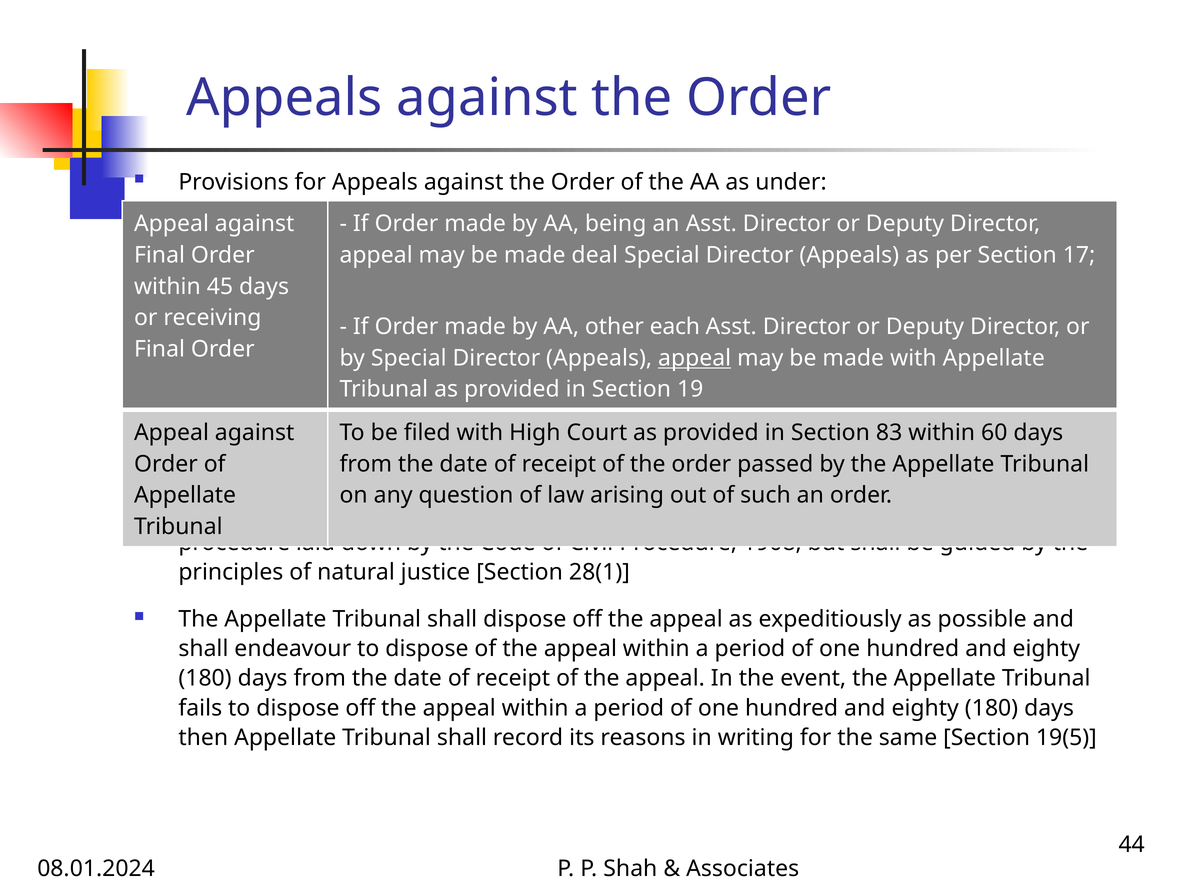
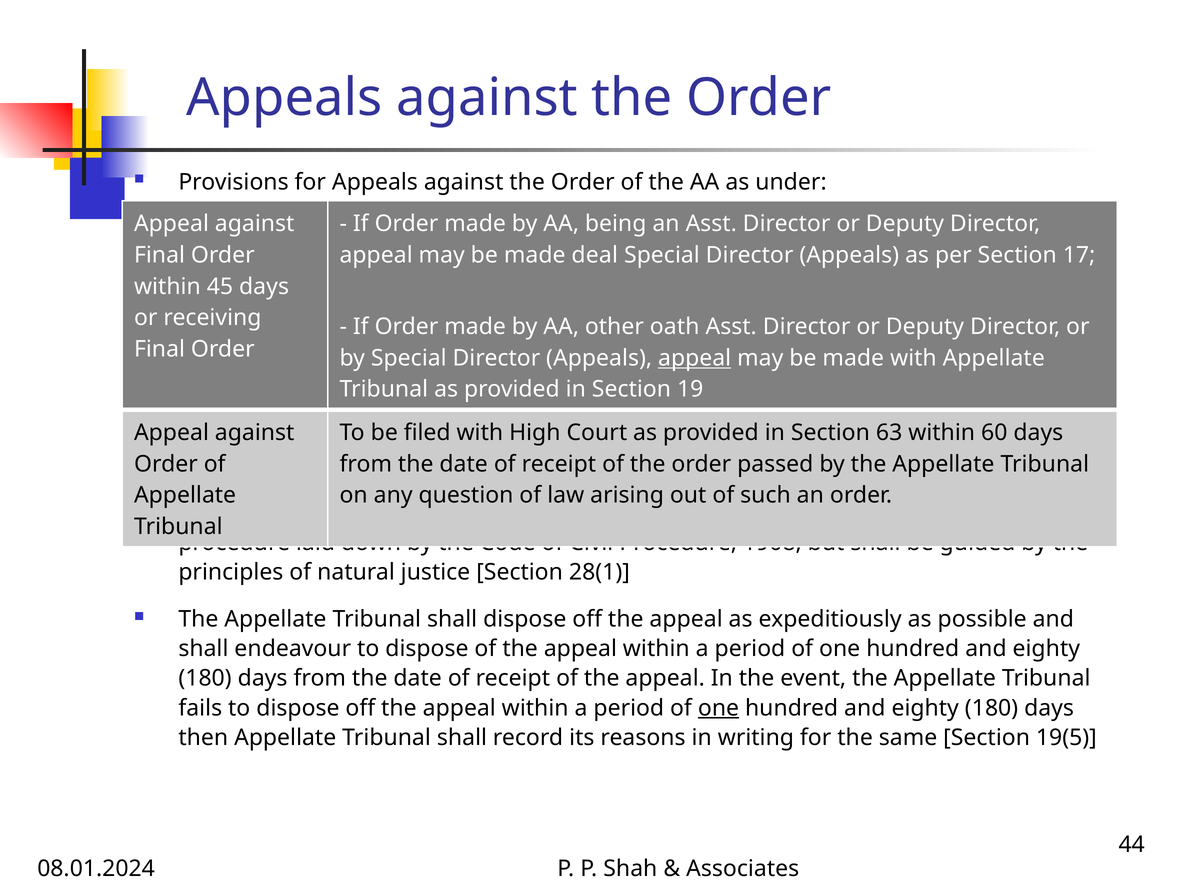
each: each -> oath (675, 327)
83: 83 -> 63 (889, 432)
one underline: none -> present (719, 708)
